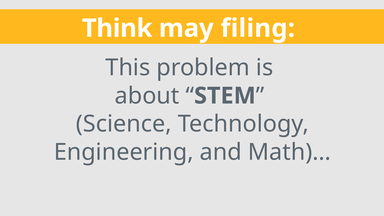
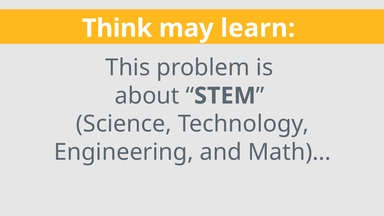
filing: filing -> learn (258, 28)
